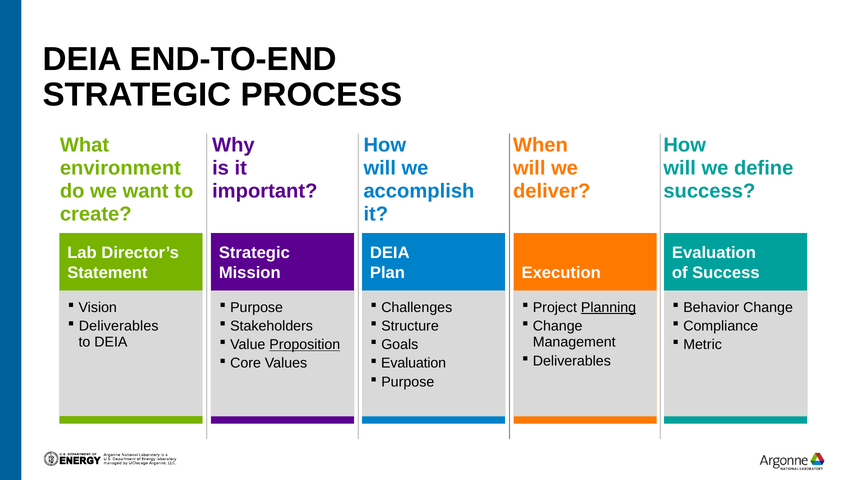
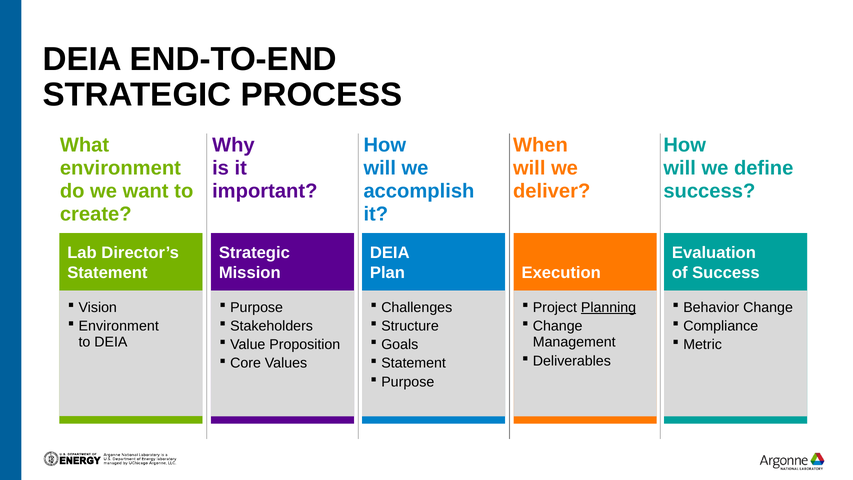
Deliverables: Deliverables -> Environment (119, 326)
Proposition underline: present -> none (305, 345)
Evaluation: Evaluation -> Statement (414, 363)
